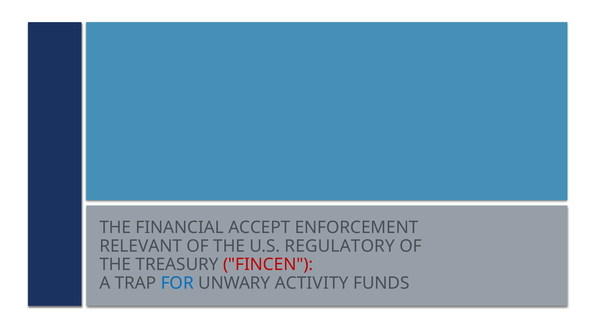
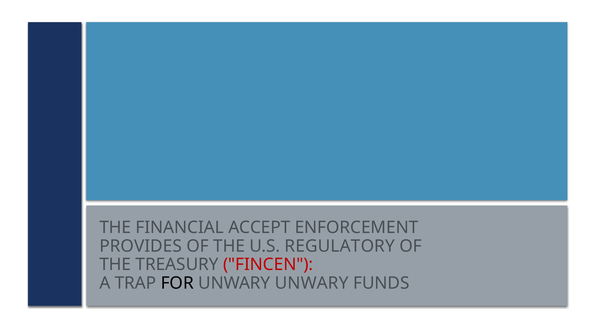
RELEVANT: RELEVANT -> PROVIDES (141, 245)
FOR colour: blue -> black (177, 283)
UNWARY ACTIVITY: ACTIVITY -> UNWARY (312, 283)
